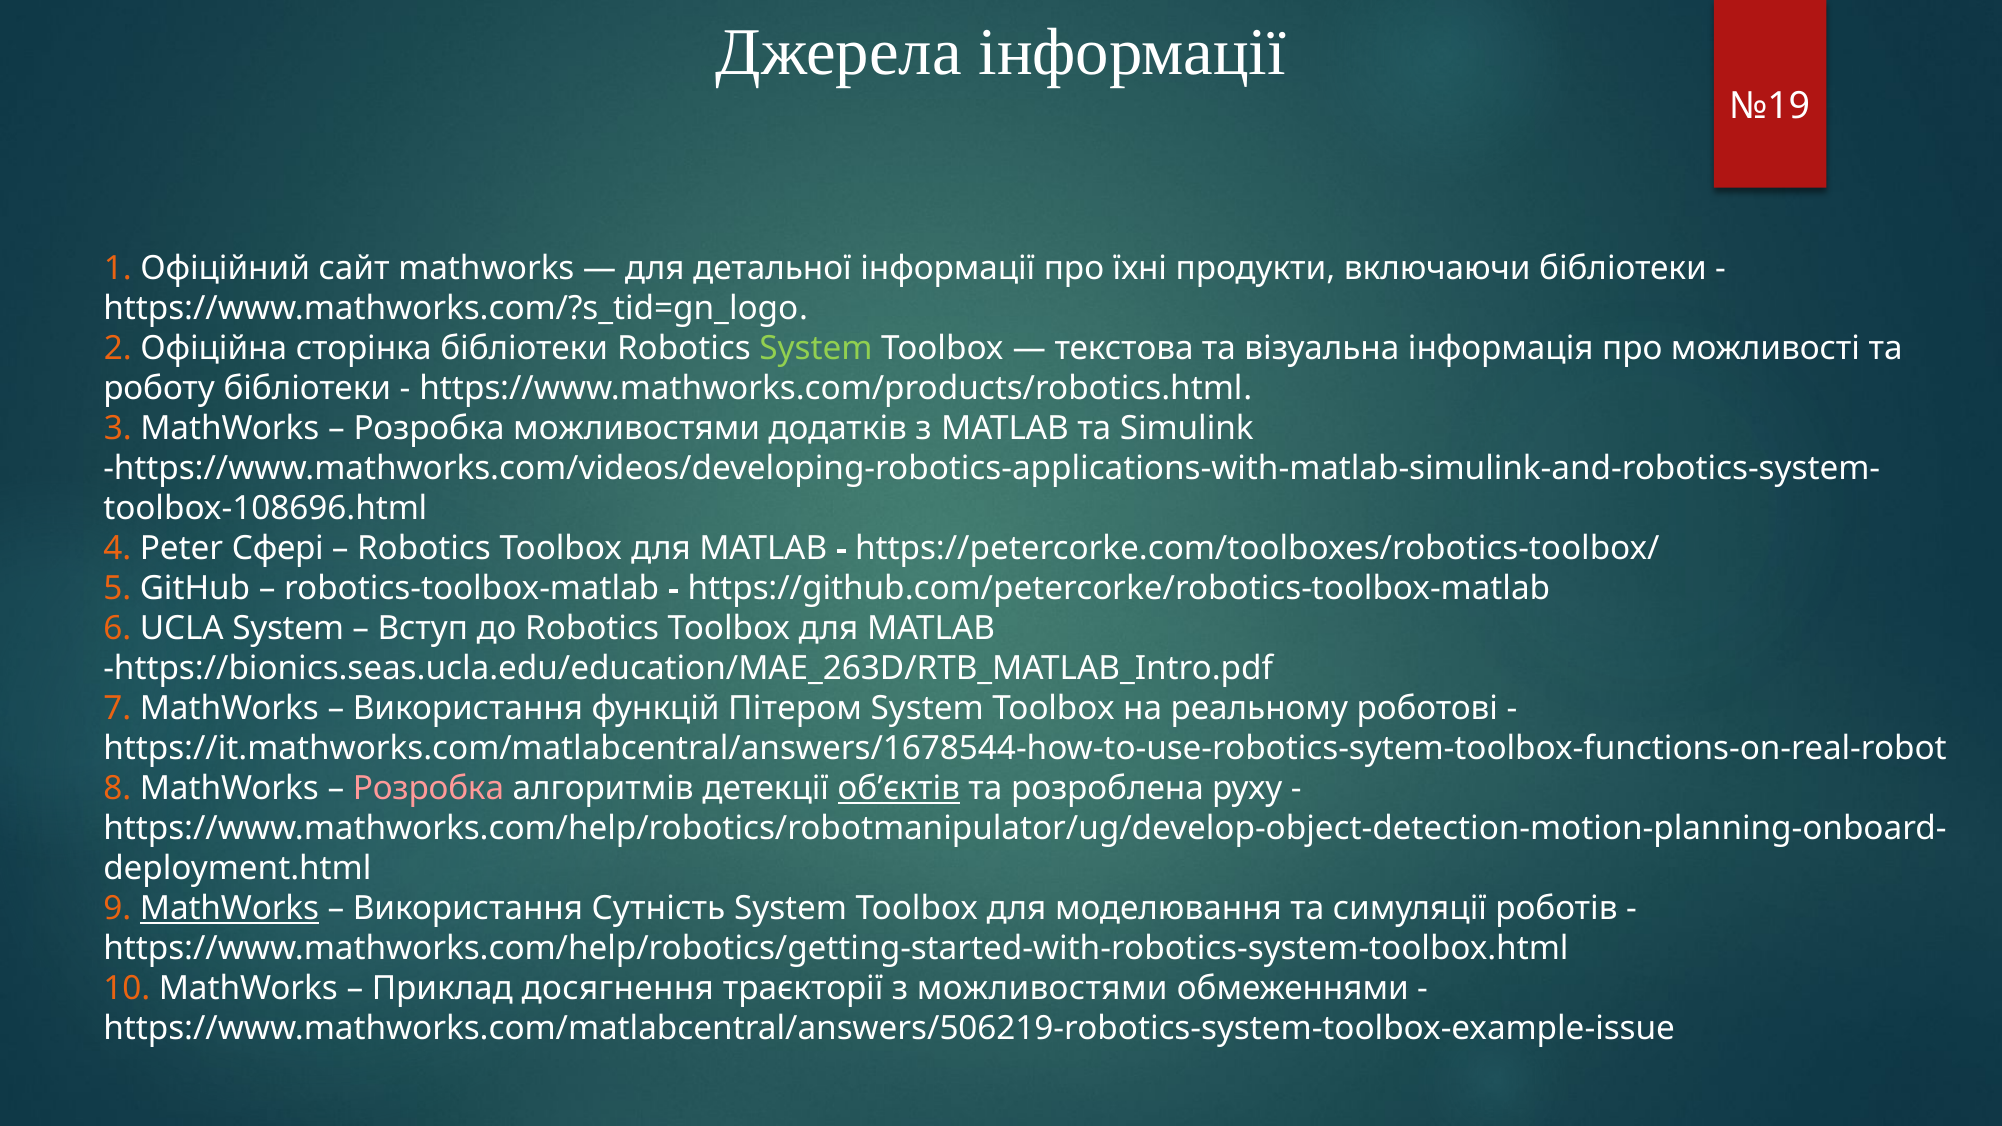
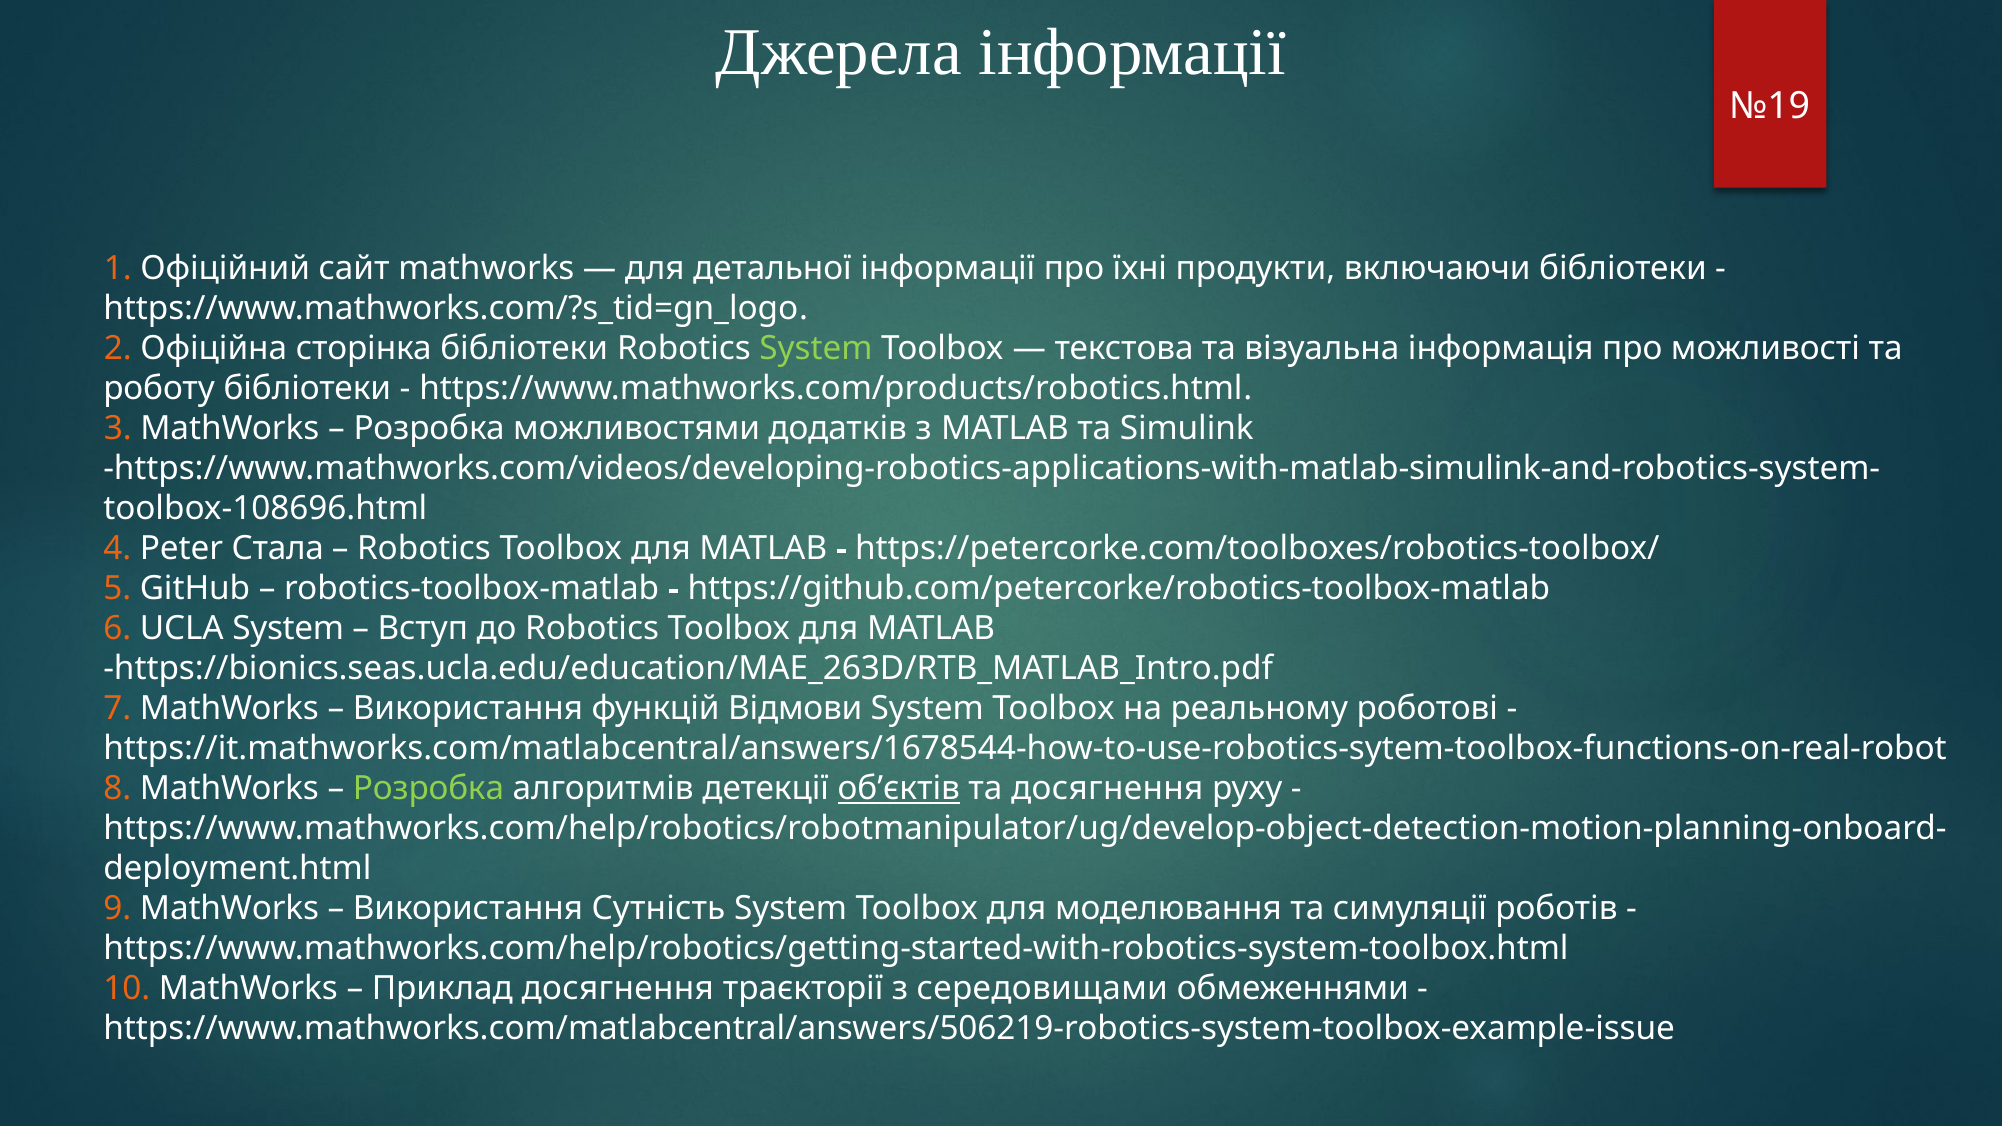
Сфері: Сфері -> Стала (278, 549)
Пітером: Пітером -> Відмови (795, 709)
Розробка colour: pink -> light green (428, 789)
та розроблена: розроблена -> досягнення (1107, 789)
MathWorks underline: present -> none (229, 909)
з можливостями: можливостями -> середовищами (1042, 989)
